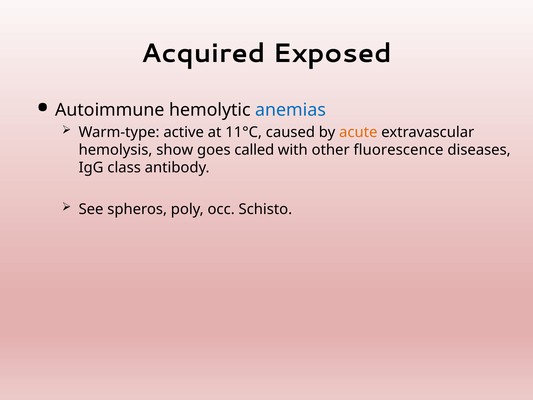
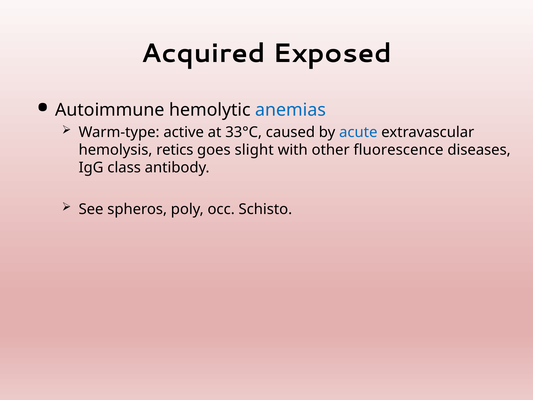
11°C: 11°C -> 33°C (244, 132)
acute colour: orange -> blue (358, 132)
show: show -> retics (175, 150)
called: called -> slight (254, 150)
